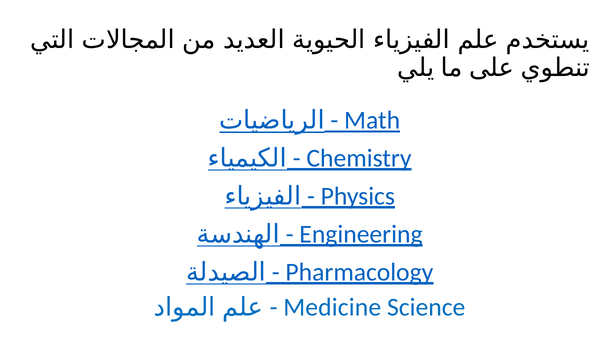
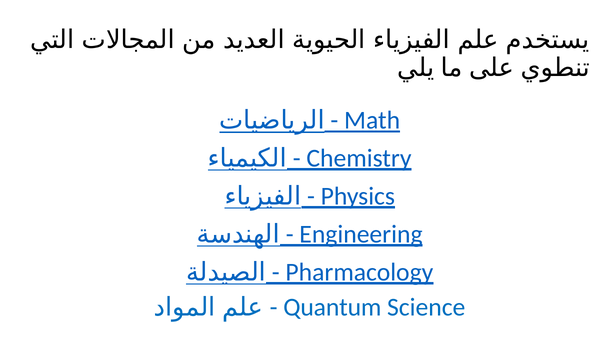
Medicine: Medicine -> Quantum (332, 307)
